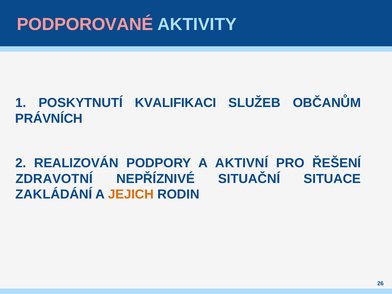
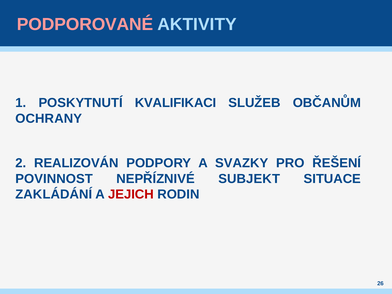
PRÁVNÍCH: PRÁVNÍCH -> OCHRANY (49, 119)
AKTIVNÍ: AKTIVNÍ -> SVAZKY (242, 163)
ZDRAVOTNÍ: ZDRAVOTNÍ -> POVINNOST (54, 179)
SITUAČNÍ: SITUAČNÍ -> SUBJEKT (249, 179)
JEJICH colour: orange -> red (131, 194)
